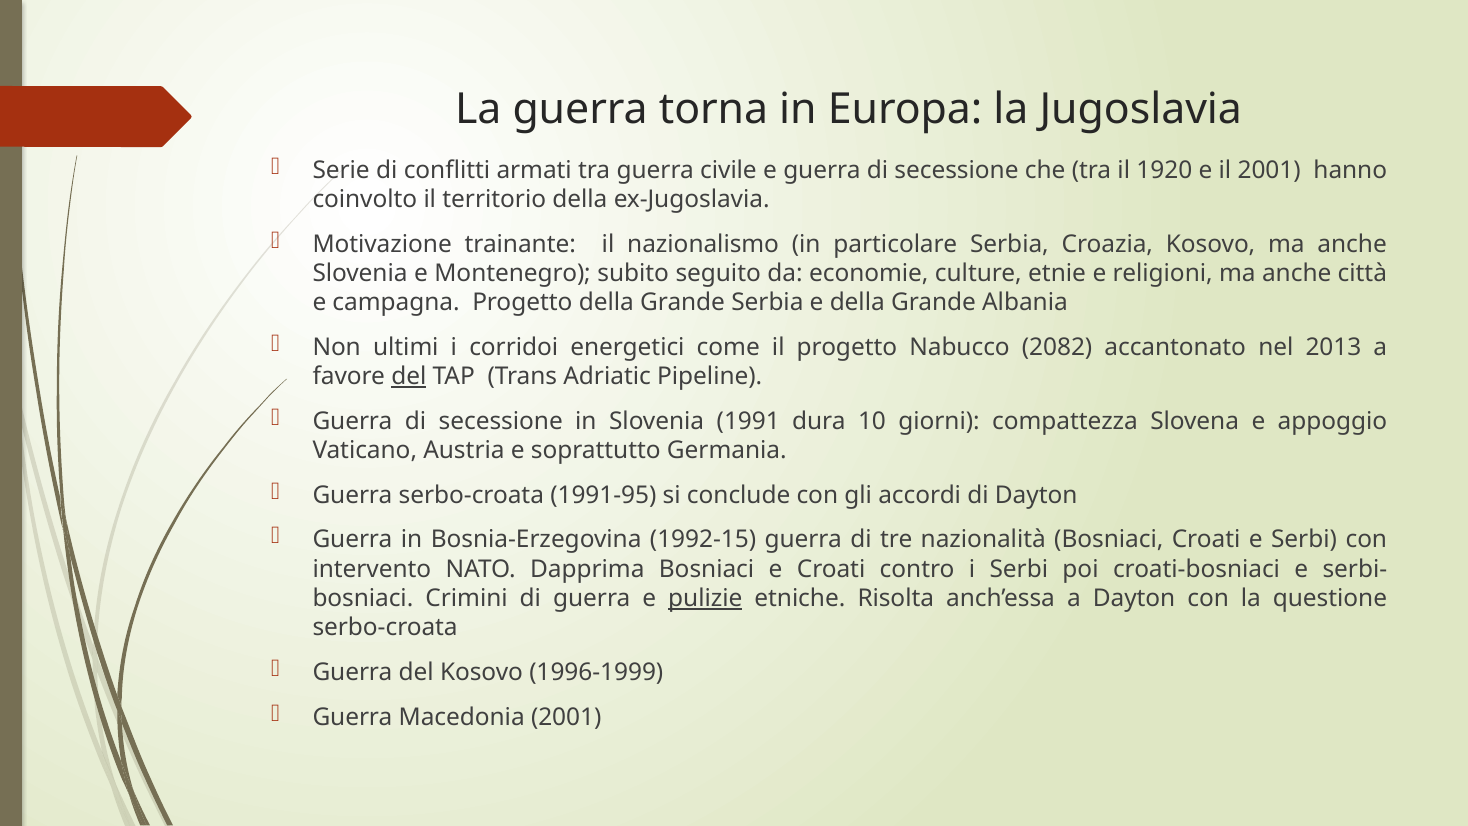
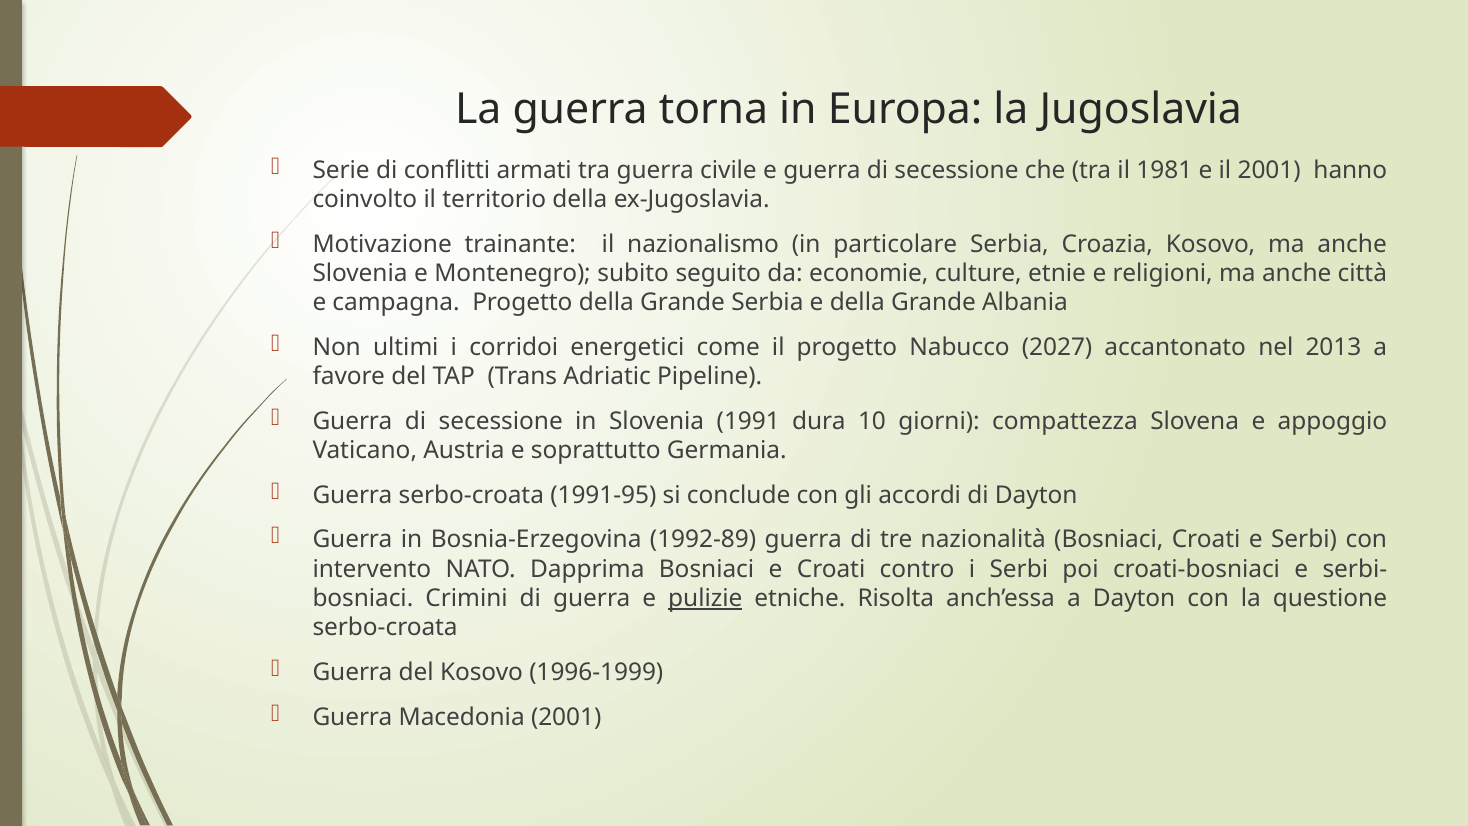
1920: 1920 -> 1981 (1164, 170)
2082: 2082 -> 2027 (1057, 347)
del underline: present -> none (409, 377)
1992-15: 1992-15 -> 1992-89 (703, 540)
